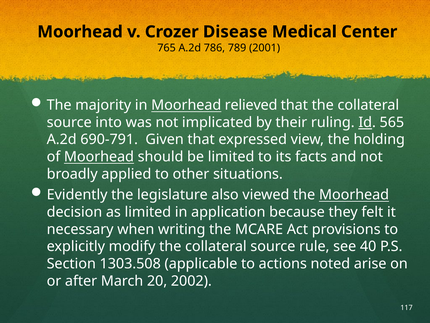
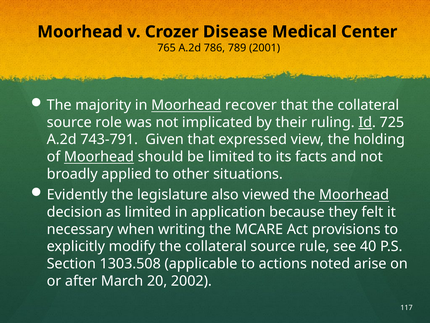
relieved: relieved -> recover (251, 105)
into: into -> role (109, 122)
565: 565 -> 725 (392, 122)
690-791: 690-791 -> 743-791 (109, 139)
